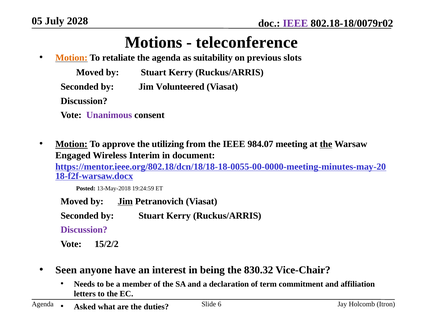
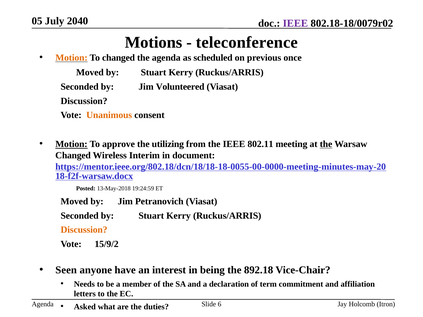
2028: 2028 -> 2040 (78, 21)
To retaliate: retaliate -> changed (119, 58)
suitability: suitability -> scheduled (213, 58)
slots: slots -> once (293, 58)
Unanimous colour: purple -> orange (109, 115)
984.07: 984.07 -> 802.11 (260, 144)
Engaged: Engaged -> Changed (73, 155)
Jim underline: present -> none (125, 202)
Discussion colour: purple -> orange (84, 230)
15/2/2: 15/2/2 -> 15/9/2 (107, 244)
830.32: 830.32 -> 892.18 (259, 270)
